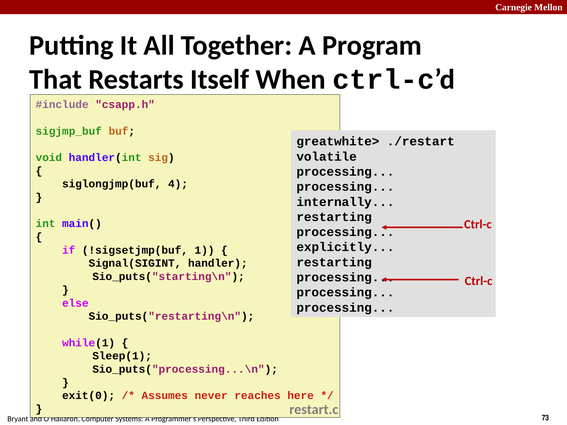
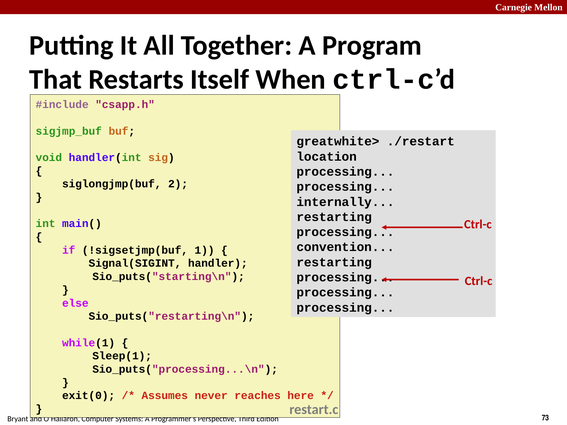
volatile: volatile -> location (327, 157)
4: 4 -> 2 (178, 184)
explicitly: explicitly -> convention (345, 247)
